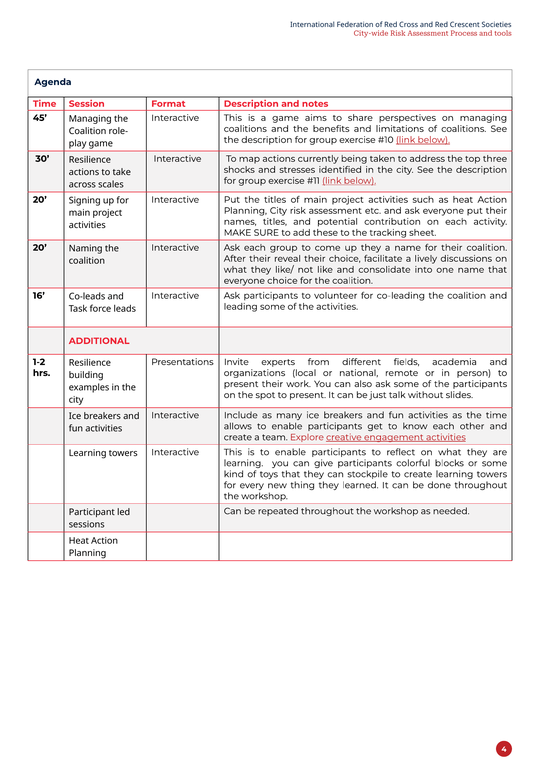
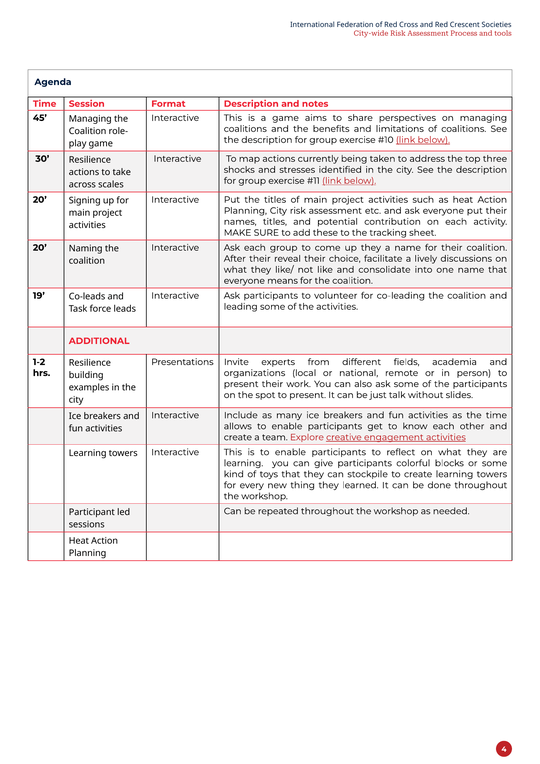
everyone choice: choice -> means (283, 281)
16: 16 -> 19 (39, 296)
